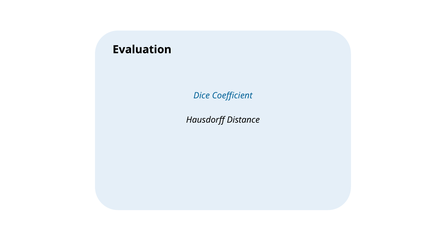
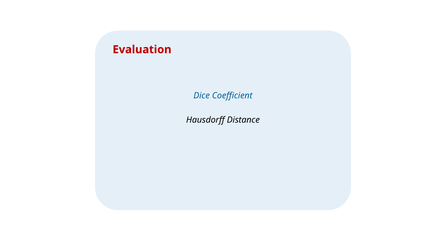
Evaluation colour: black -> red (142, 49)
